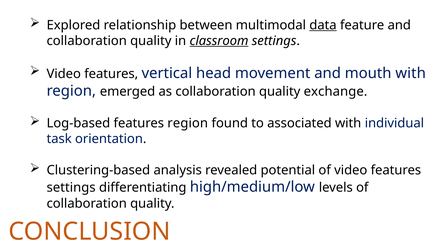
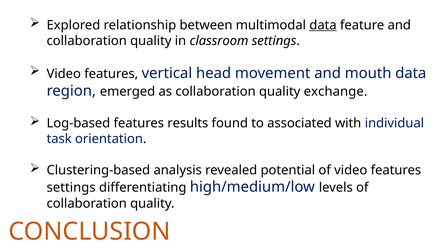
classroom underline: present -> none (219, 41)
mouth with: with -> data (411, 73)
features region: region -> results (188, 123)
